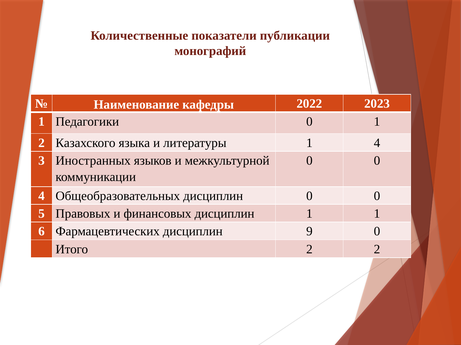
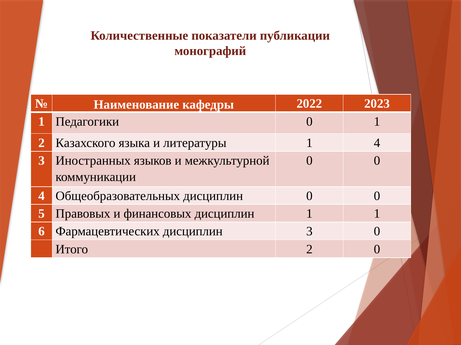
дисциплин 9: 9 -> 3 (309, 232)
2 2: 2 -> 0 (377, 250)
